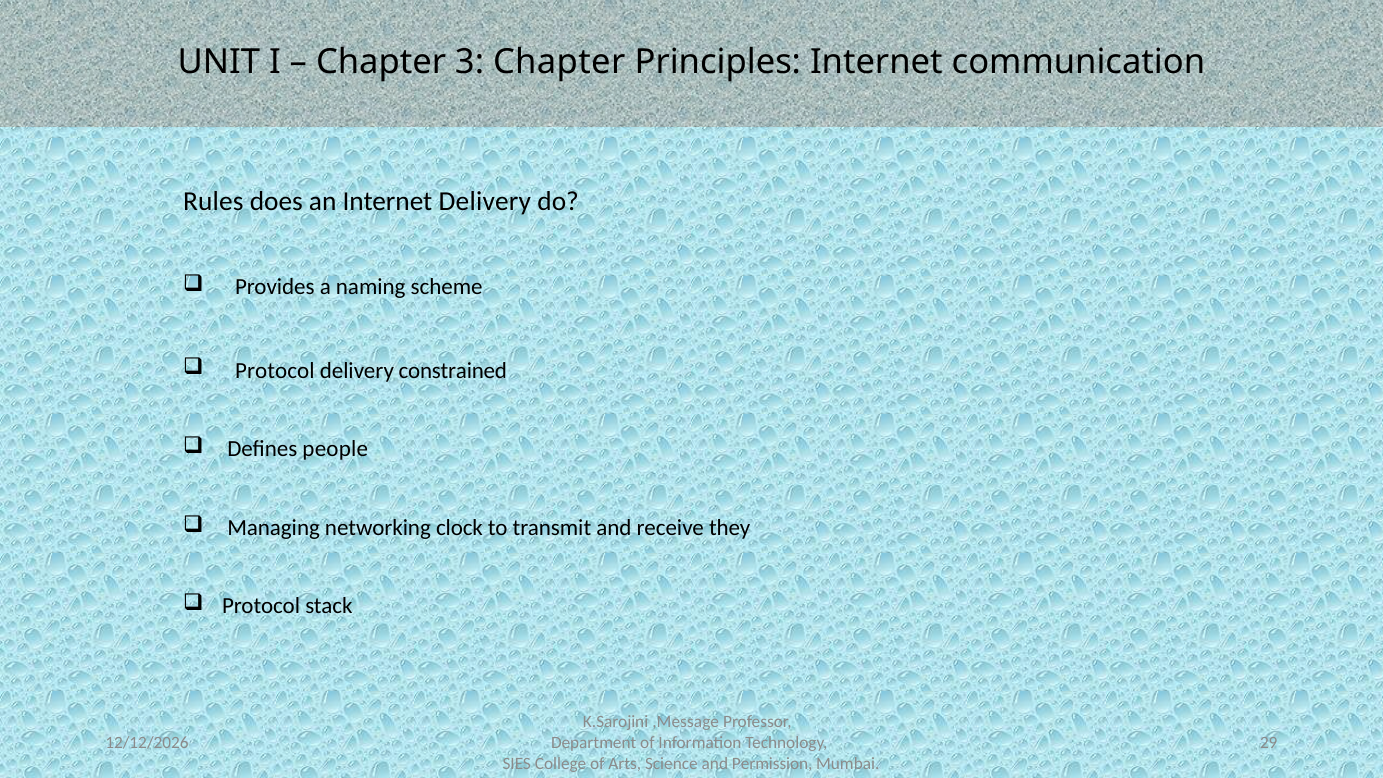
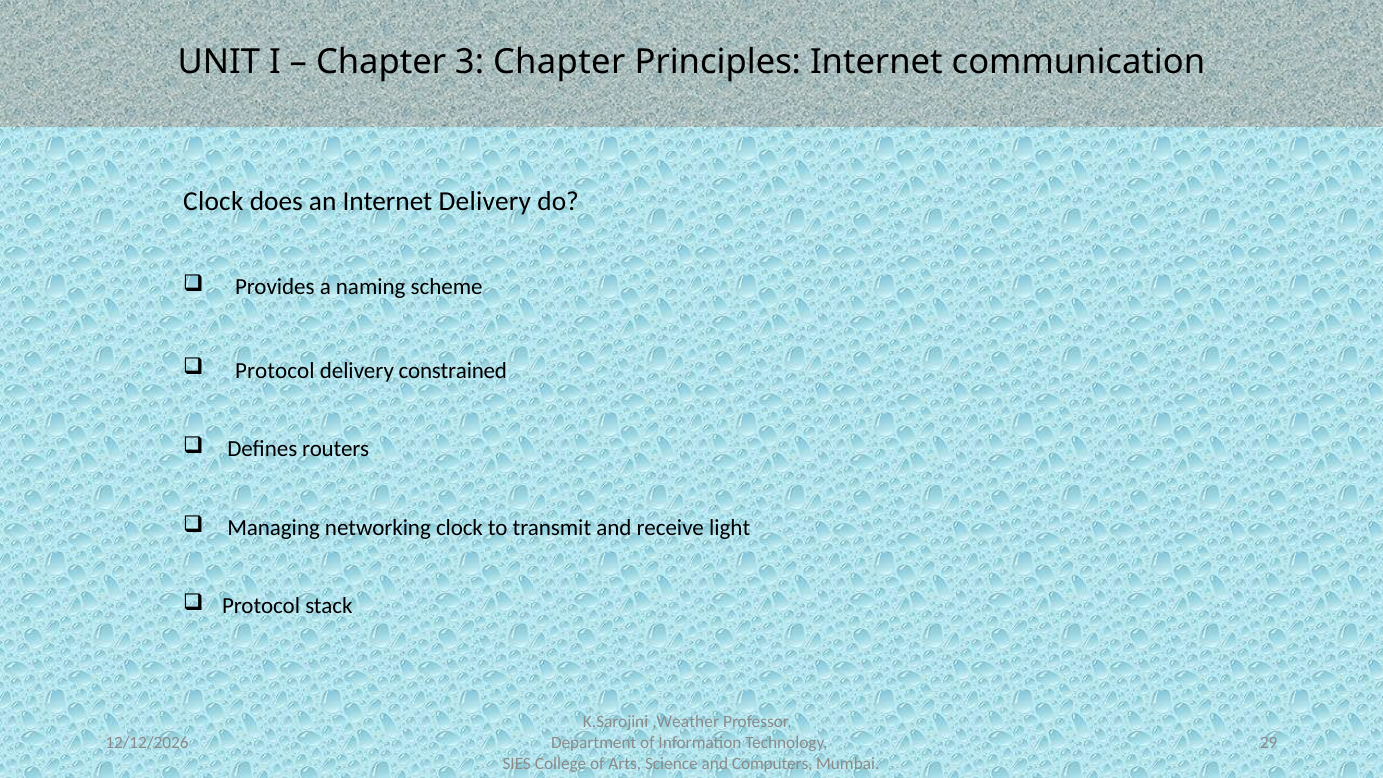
Rules: Rules -> Clock (213, 202)
people: people -> routers (336, 449)
they: they -> light (730, 528)
,Message: ,Message -> ,Weather (686, 722)
Permission: Permission -> Computers (772, 764)
